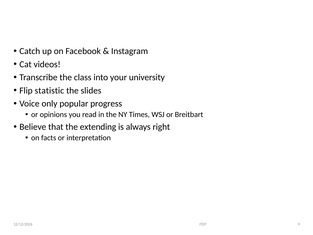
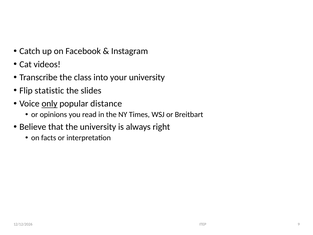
only underline: none -> present (49, 104)
progress: progress -> distance (106, 104)
the extending: extending -> university (98, 127)
